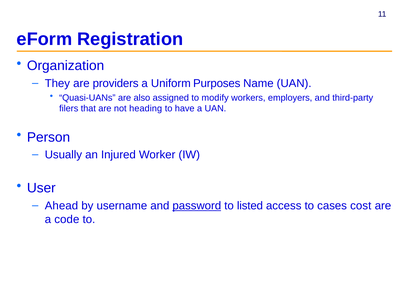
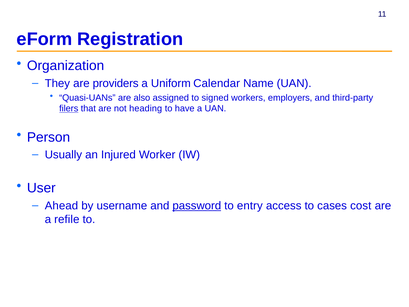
Purposes: Purposes -> Calendar (217, 83)
modify: modify -> signed (215, 98)
filers underline: none -> present (69, 109)
listed: listed -> entry (250, 206)
code: code -> refile (67, 219)
